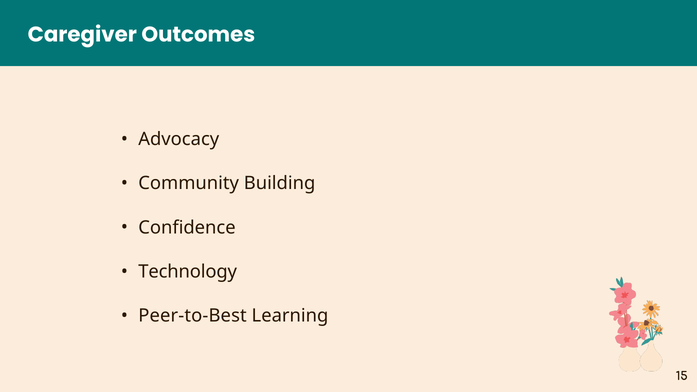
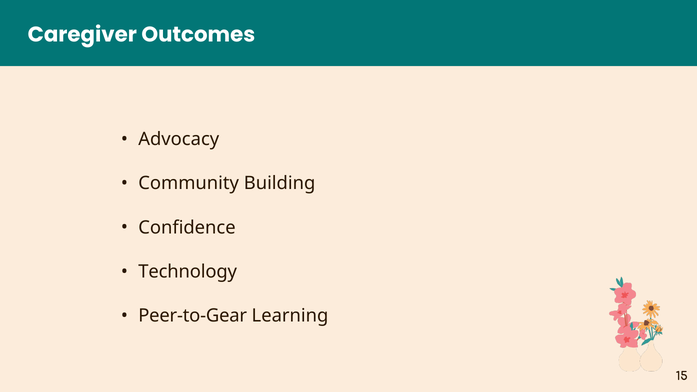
Peer-to-Best: Peer-to-Best -> Peer-to-Gear (193, 316)
